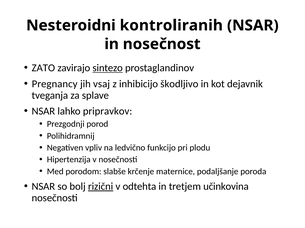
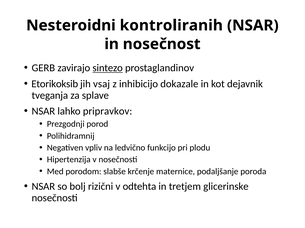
ZATO: ZATO -> GERB (43, 68)
Pregnancy: Pregnancy -> Etorikoksib (55, 84)
škodljivo: škodljivo -> dokazale (179, 84)
rizični underline: present -> none (101, 187)
učinkovina: učinkovina -> glicerinske (226, 187)
